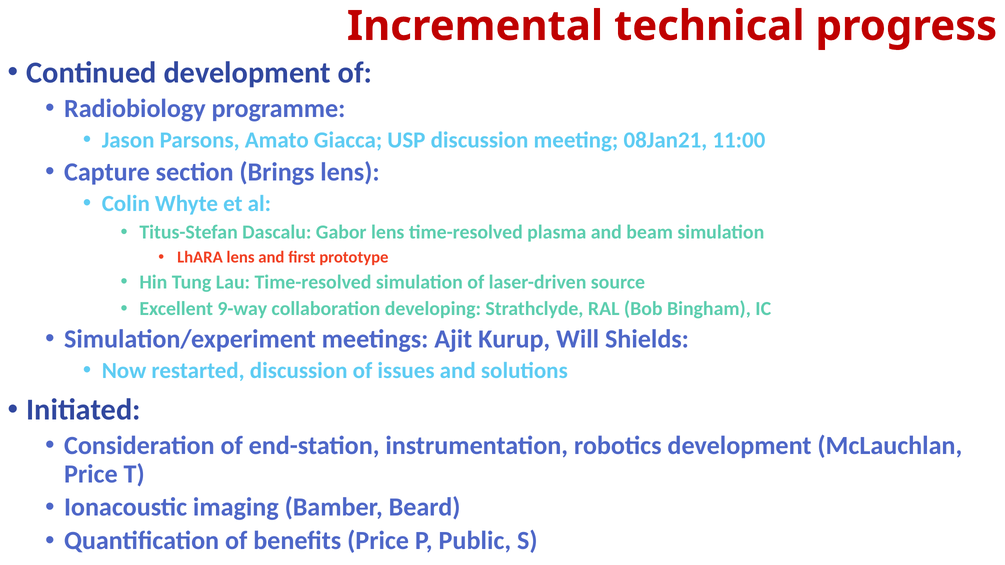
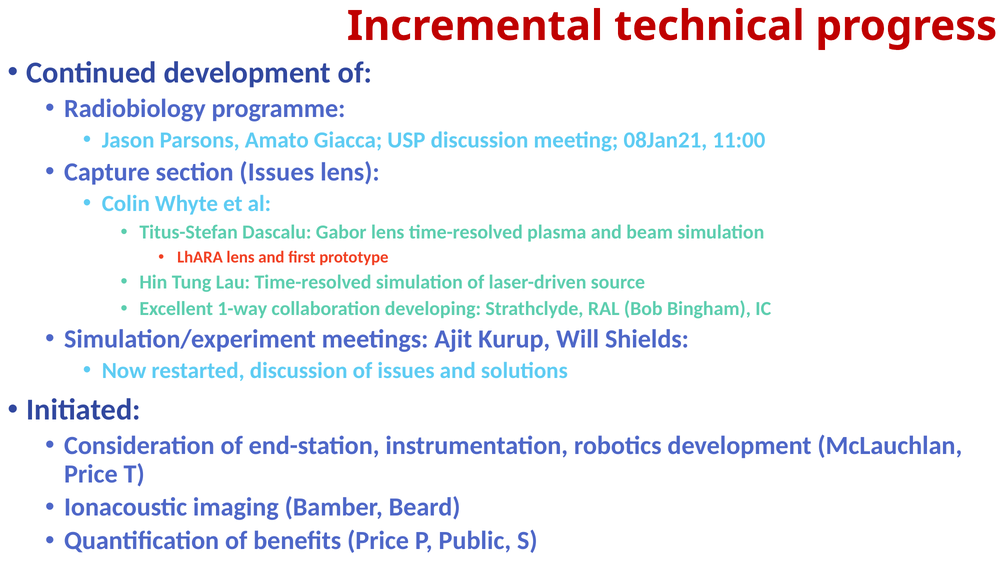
section Brings: Brings -> Issues (277, 172)
9-way: 9-way -> 1-way (242, 309)
